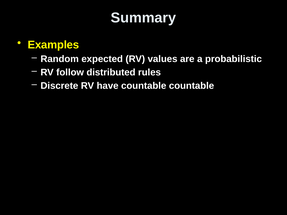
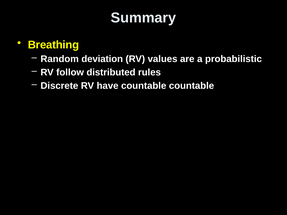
Examples: Examples -> Breathing (53, 45)
expected: expected -> deviation (102, 59)
